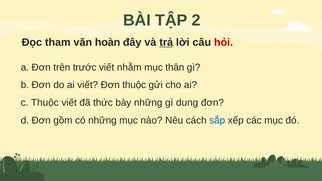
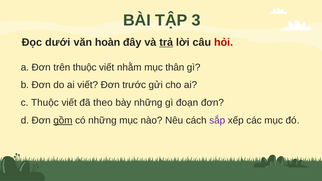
2: 2 -> 3 (196, 20)
tham: tham -> dưới (58, 42)
trên trước: trước -> thuộc (85, 67)
Đơn thuộc: thuộc -> trước (134, 85)
thức: thức -> theo (103, 103)
dung: dung -> đoạn (187, 103)
gồm underline: none -> present (63, 120)
sắp colour: blue -> purple (217, 120)
